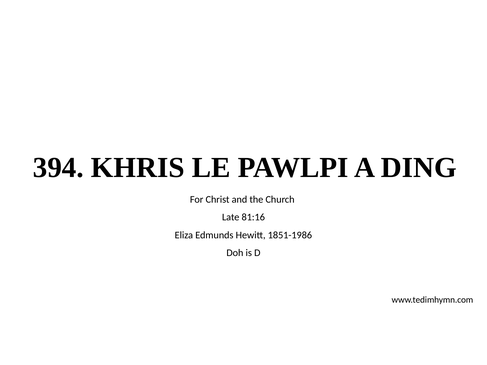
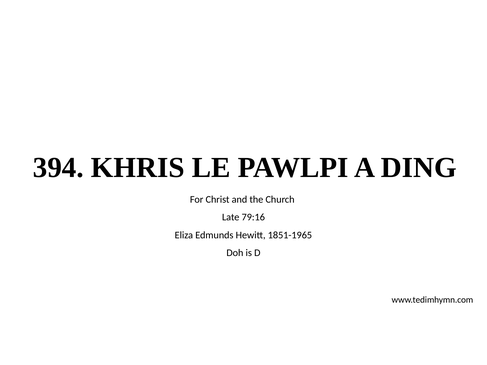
81:16: 81:16 -> 79:16 (253, 217)
1851-1986: 1851-1986 -> 1851-1965 (290, 235)
